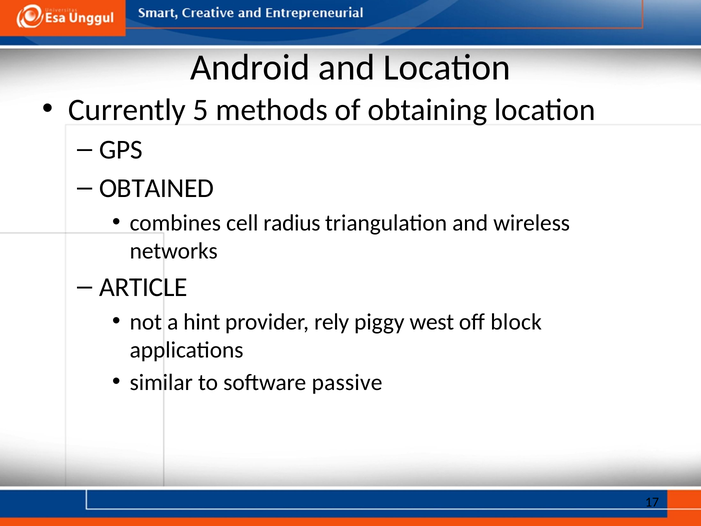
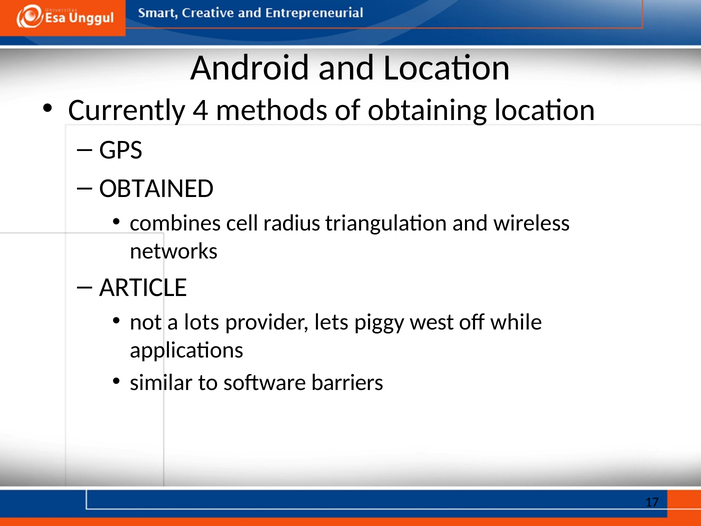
5: 5 -> 4 (201, 110)
hint: hint -> lots (202, 322)
rely: rely -> lets (331, 322)
block: block -> while (516, 322)
passive: passive -> barriers (347, 382)
